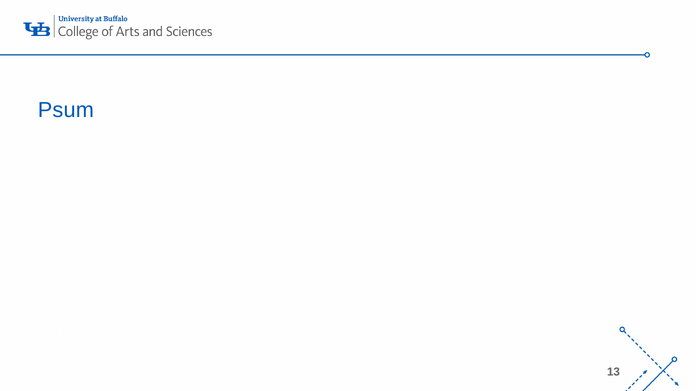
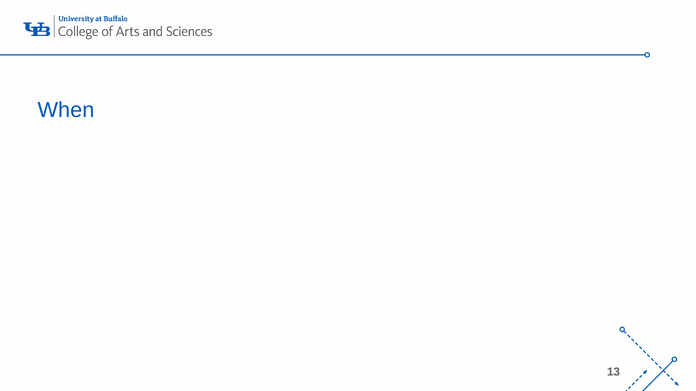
Psum: Psum -> When (66, 110)
